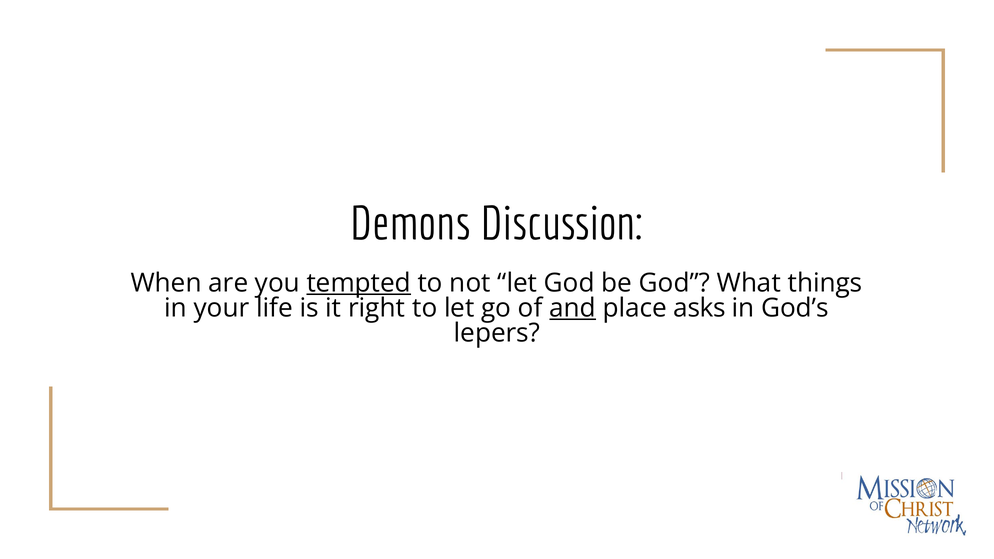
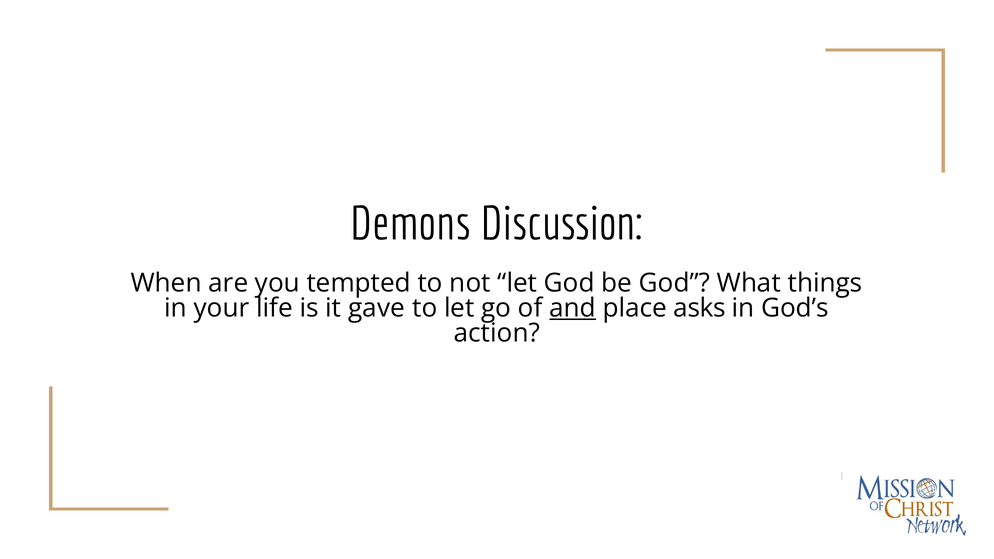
tempted underline: present -> none (359, 283)
right: right -> gave (377, 308)
lepers: lepers -> action (497, 333)
